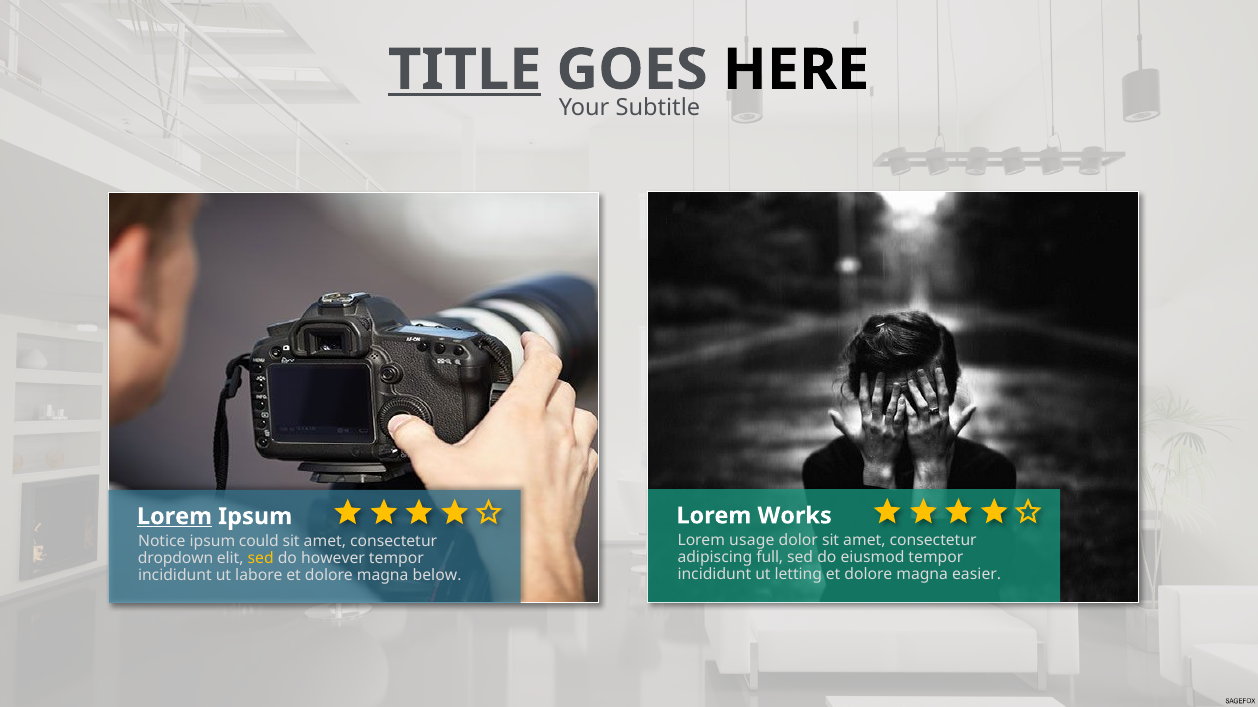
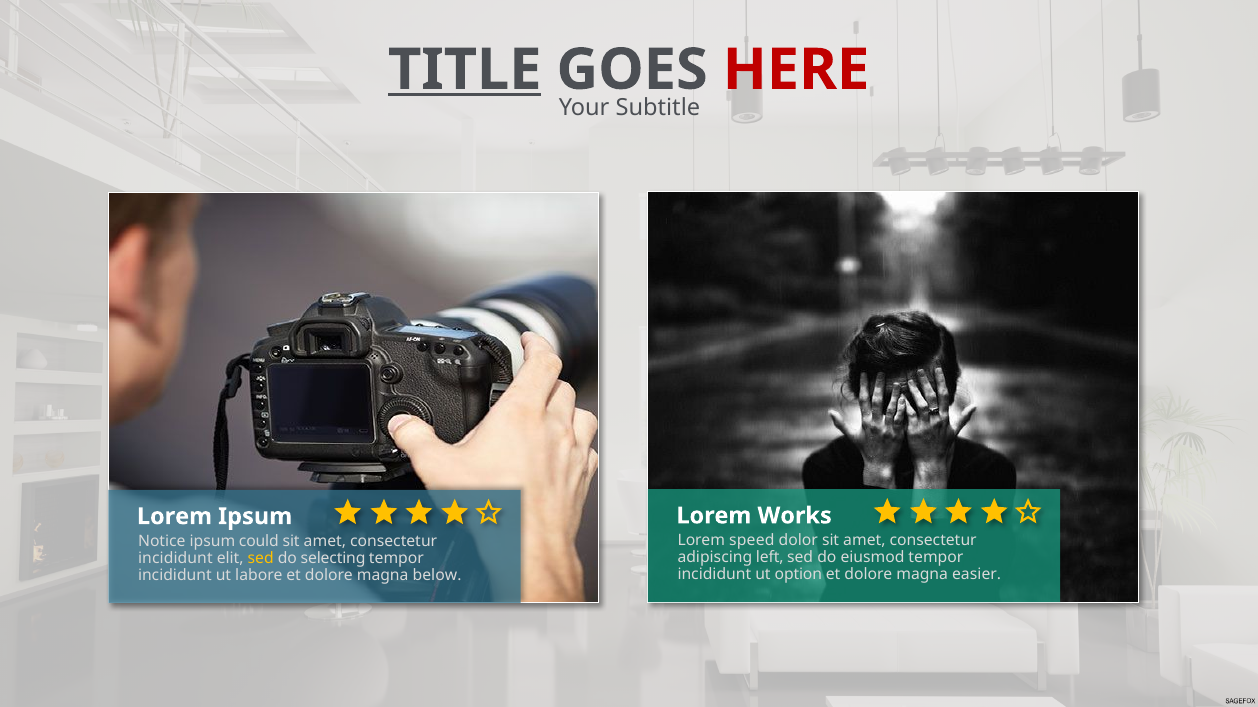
HERE colour: black -> red (796, 70)
Lorem underline: present -> none (174, 517)
usage: usage -> speed (752, 541)
full: full -> left (770, 558)
dropdown: dropdown -> incididunt (175, 559)
however: however -> selecting (333, 559)
letting: letting -> option (798, 575)
